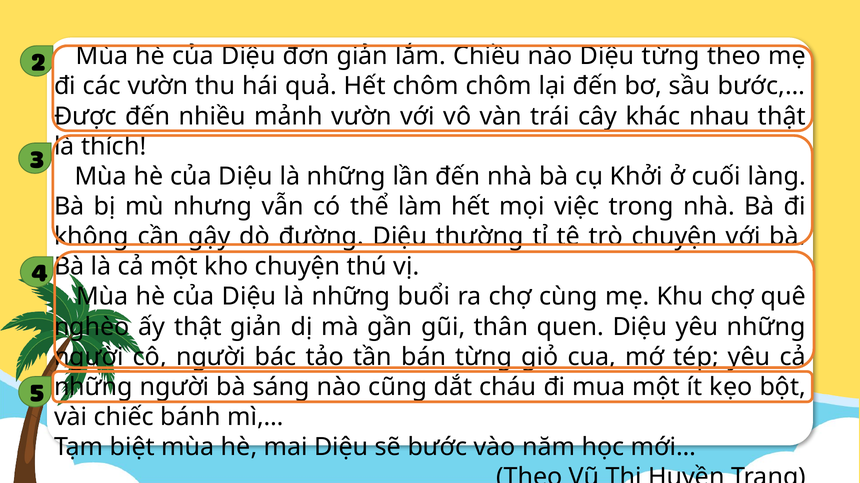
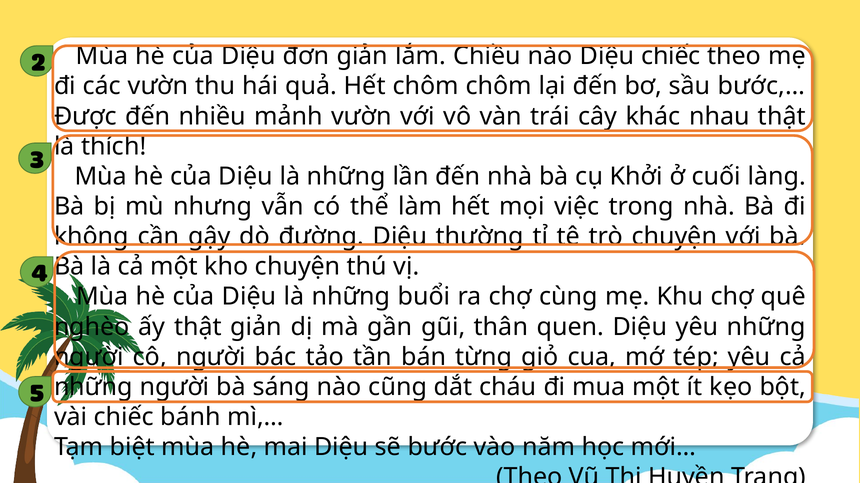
Diệu từng: từng -> chiếc (671, 56)
